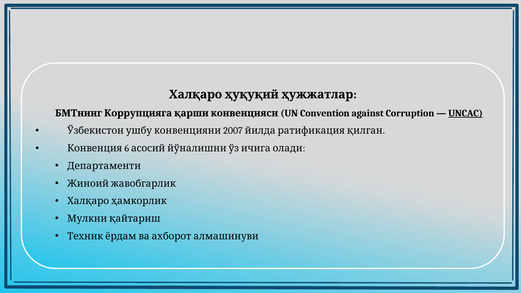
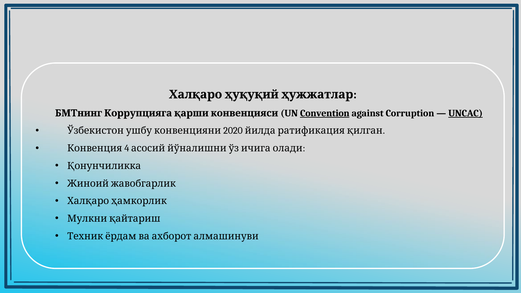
Convention underline: none -> present (325, 113)
2007: 2007 -> 2020 (233, 131)
6: 6 -> 4 (127, 148)
Департаменти: Департаменти -> Қонунчиликка (104, 166)
